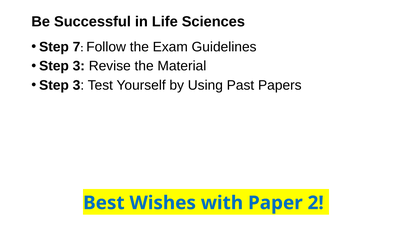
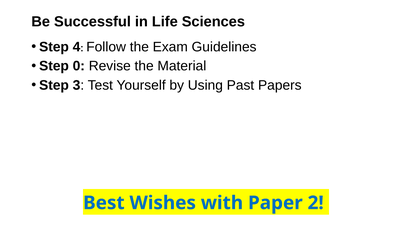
7: 7 -> 4 (76, 47)
3: 3 -> 0 (79, 66)
